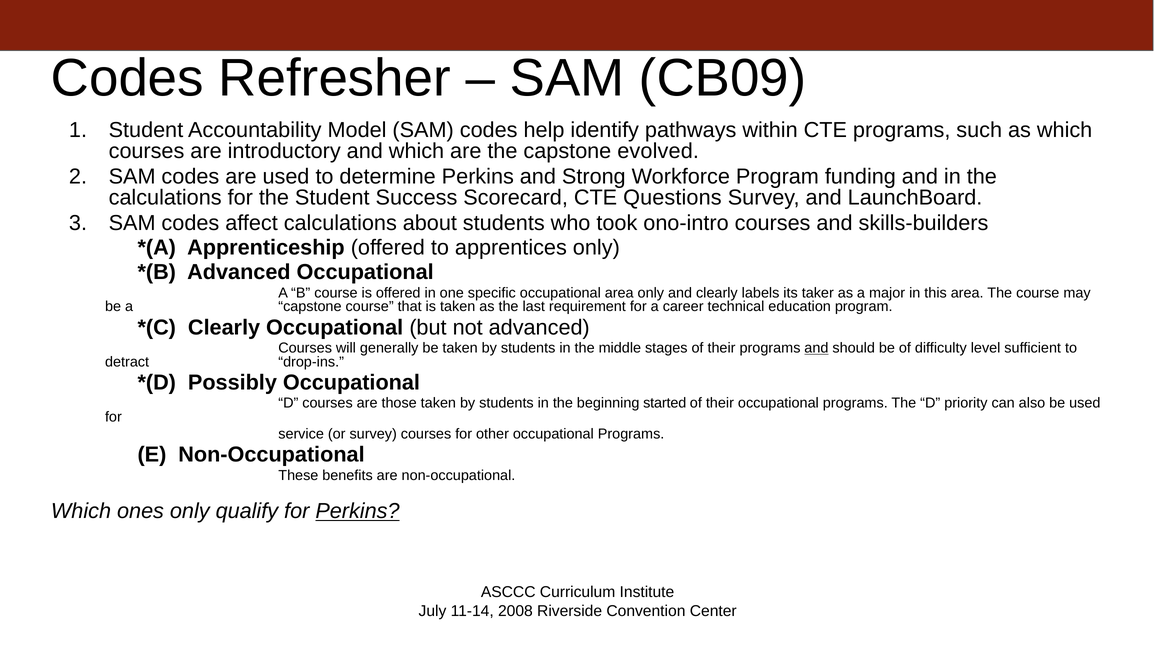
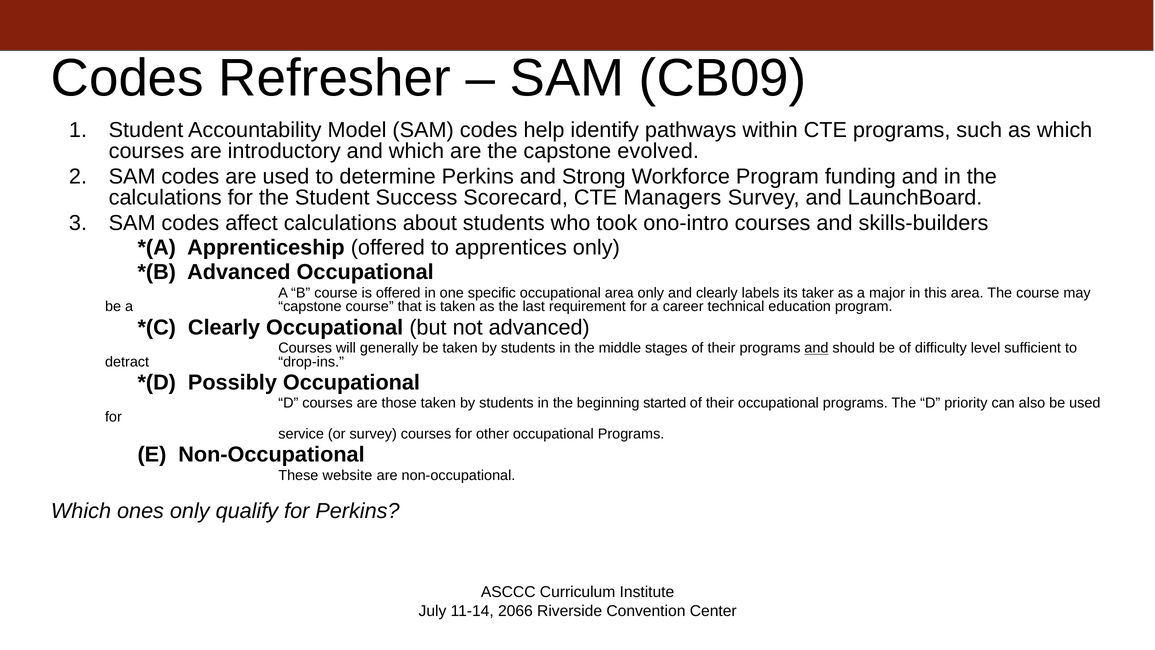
Questions: Questions -> Managers (672, 197)
benefits: benefits -> website (347, 475)
Perkins underline: present -> none (357, 511)
2008: 2008 -> 2066 (515, 611)
